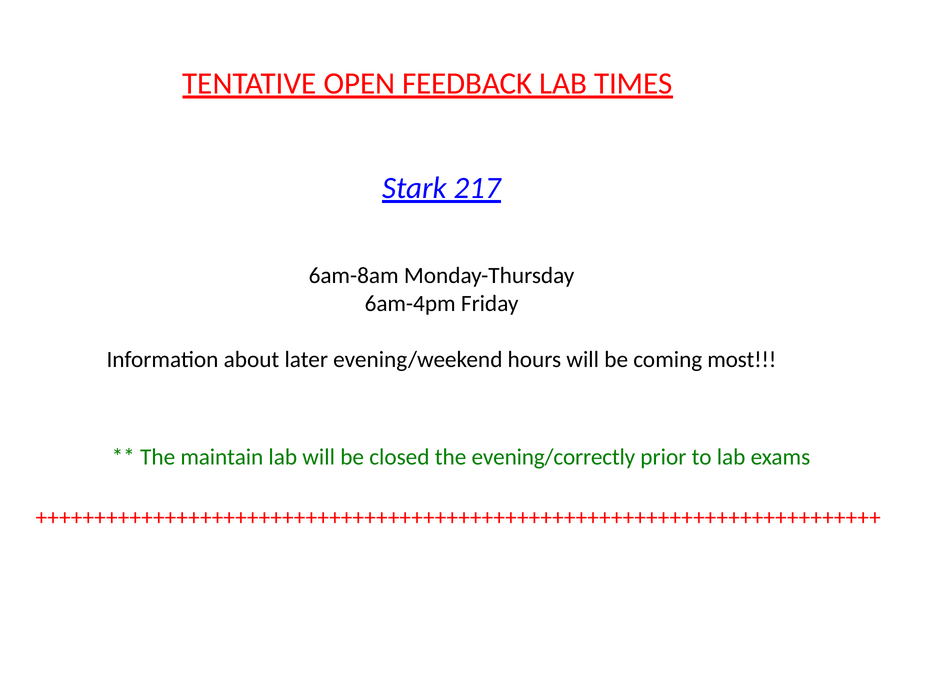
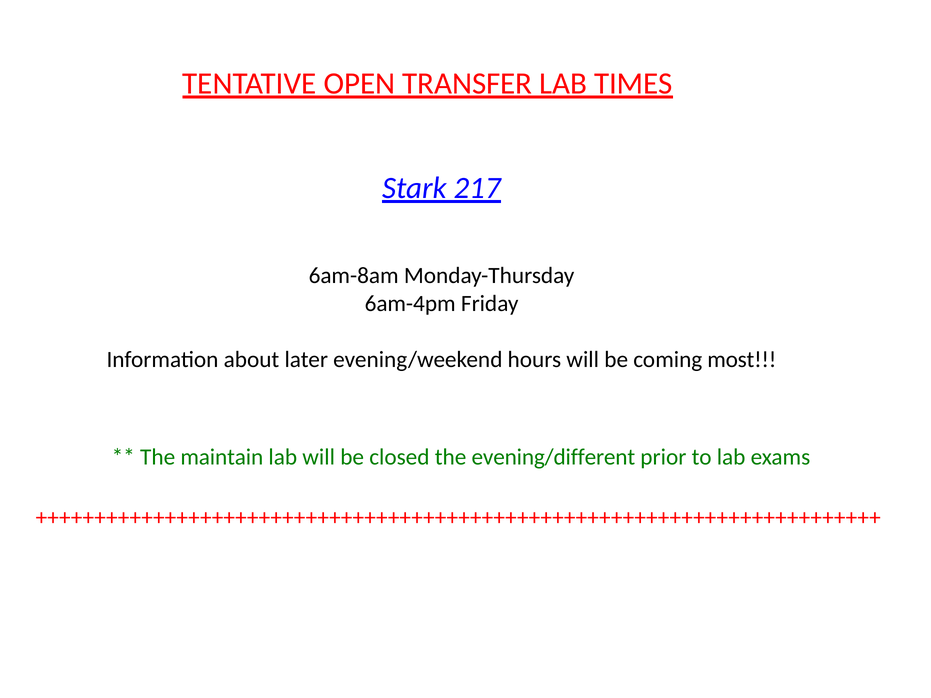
FEEDBACK: FEEDBACK -> TRANSFER (467, 83)
evening/correctly: evening/correctly -> evening/different (553, 457)
